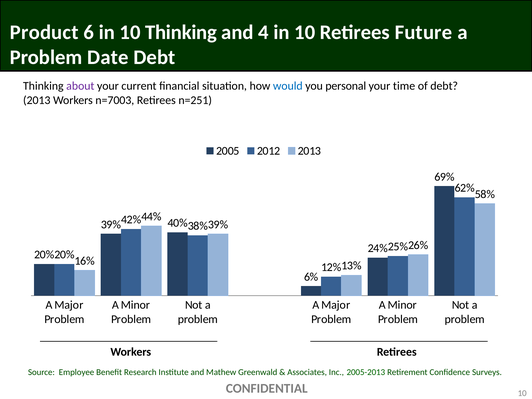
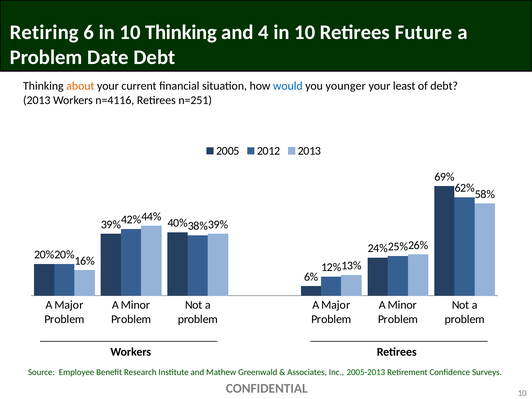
Product: Product -> Retiring (44, 32)
about colour: purple -> orange (80, 86)
personal: personal -> younger (346, 86)
time: time -> least (404, 86)
n=7003: n=7003 -> n=4116 (115, 100)
